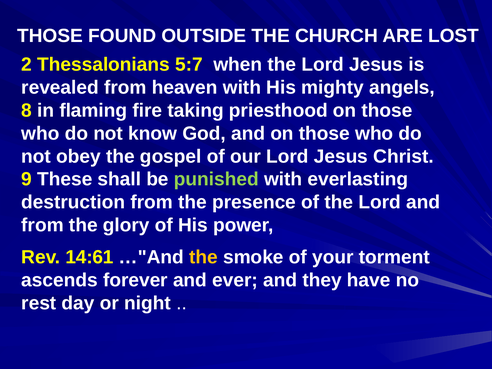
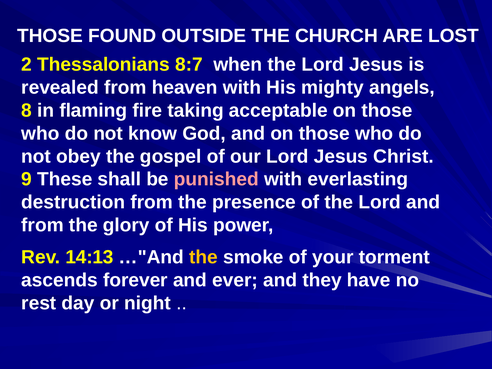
5:7: 5:7 -> 8:7 (189, 64)
priesthood: priesthood -> acceptable (278, 110)
punished colour: light green -> pink (216, 179)
14:61: 14:61 -> 14:13 (90, 257)
